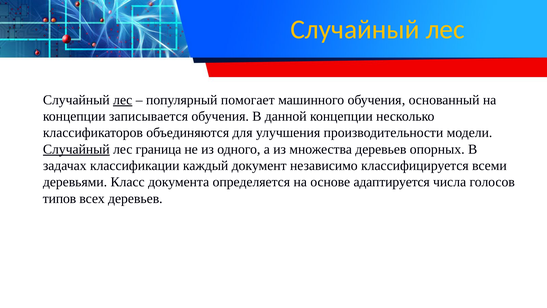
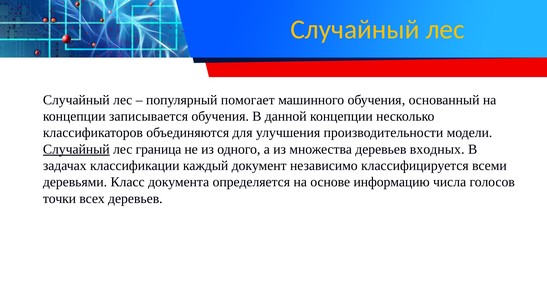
лес underline: present -> none (123, 100)
опорных: опорных -> входных (437, 149)
адаптируется: адаптируется -> информацию (392, 182)
типов: типов -> точки (59, 198)
